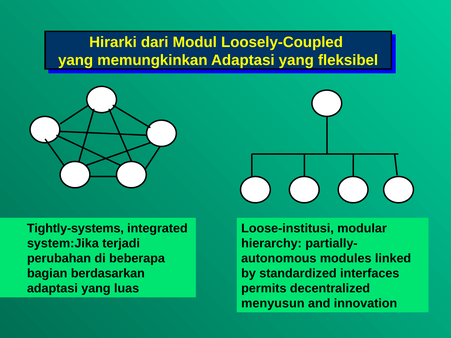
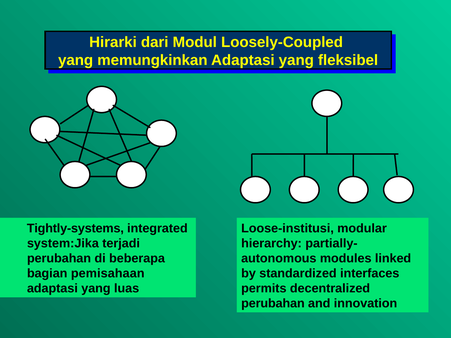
berdasarkan: berdasarkan -> pemisahaan (108, 274)
menyusun: menyusun -> perubahan (273, 304)
